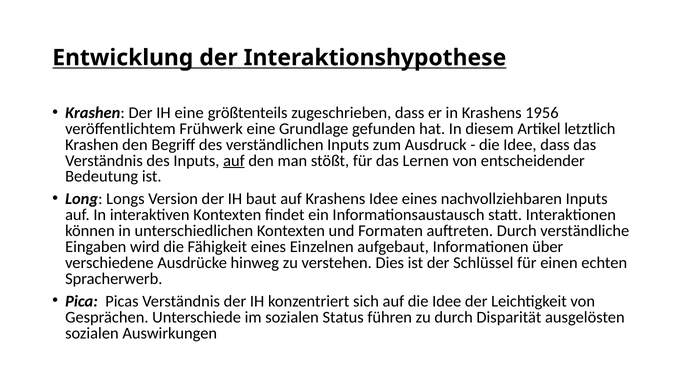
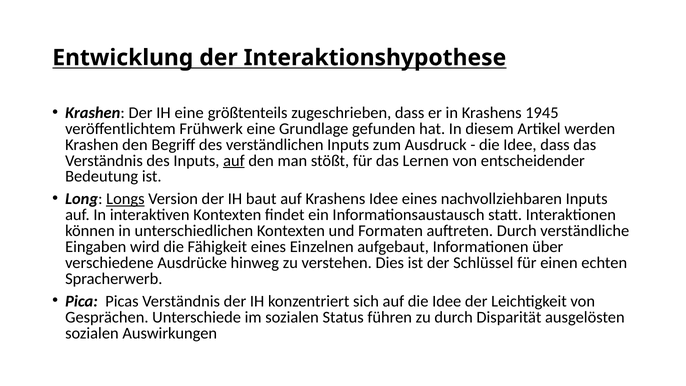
1956: 1956 -> 1945 (542, 113)
letztlich: letztlich -> werden (590, 129)
Longs underline: none -> present (125, 199)
